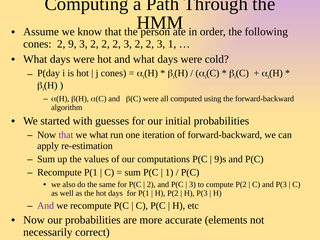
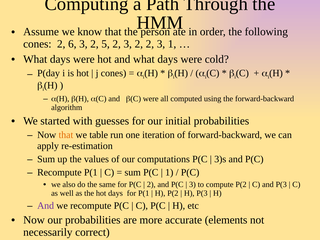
9: 9 -> 6 (72, 44)
2: 2 -> 5 (106, 44)
that colour: purple -> orange (66, 135)
we what: what -> table (99, 135)
9)s: 9)s -> 3)s (220, 159)
